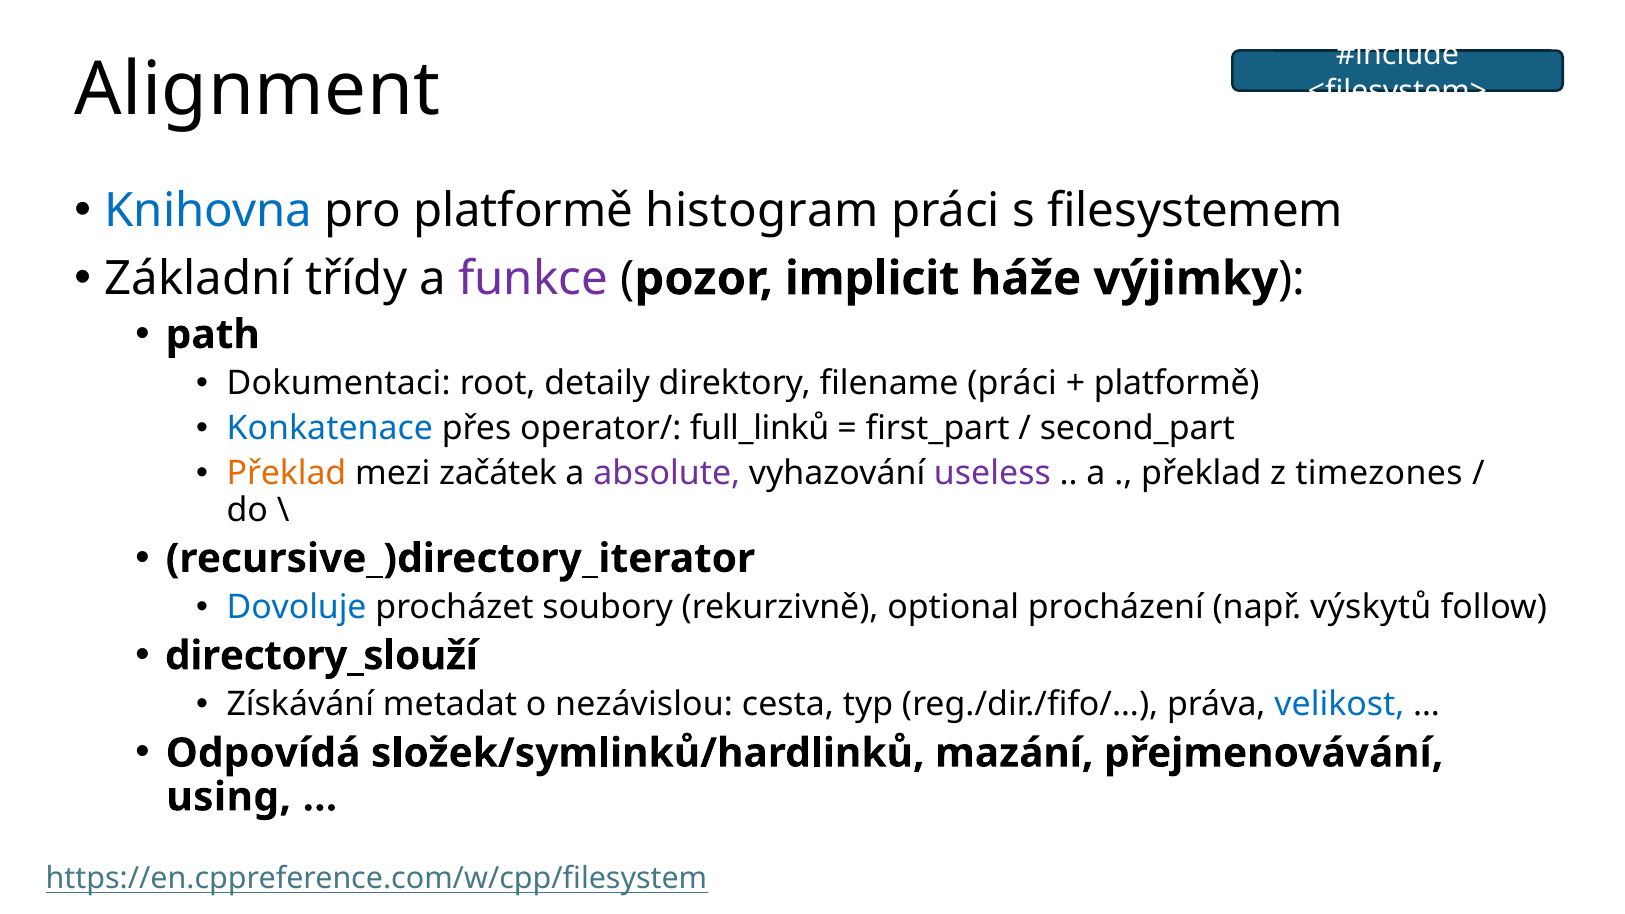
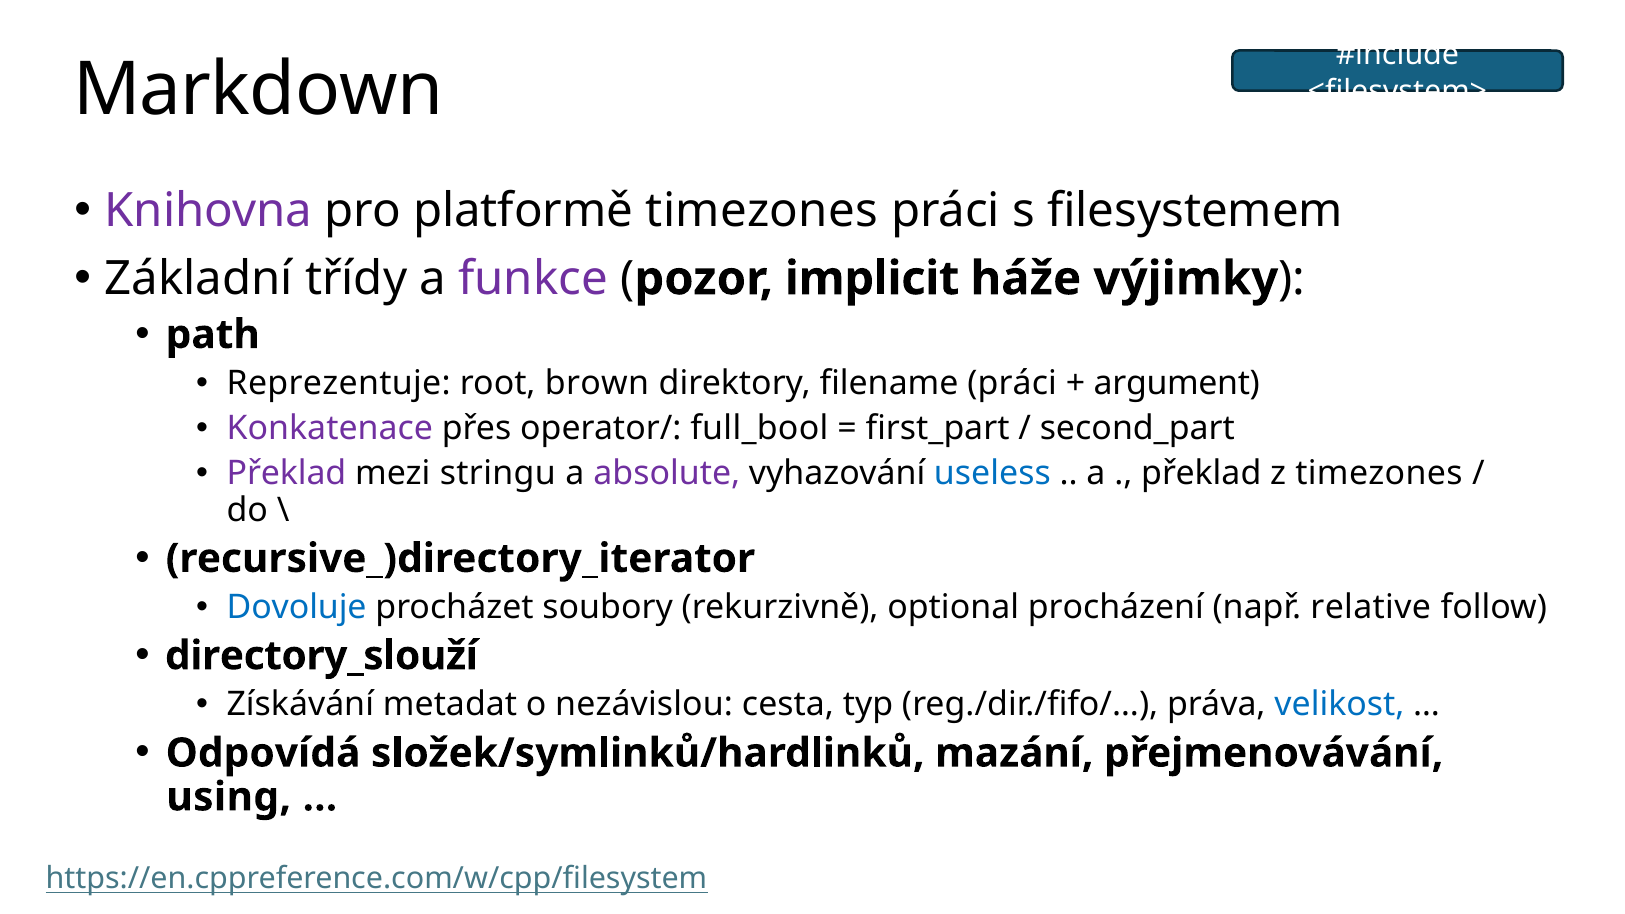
Alignment: Alignment -> Markdown (258, 90)
Knihovna colour: blue -> purple (209, 211)
platformě histogram: histogram -> timezones (762, 211)
Dokumentaci: Dokumentaci -> Reprezentuje (339, 383)
detaily: detaily -> brown (597, 383)
platformě: platformě -> argument (1177, 383)
Konkatenace colour: blue -> purple (330, 428)
full_linků: full_linků -> full_bool (759, 428)
Překlad colour: orange -> purple (286, 473)
začátek: začátek -> stringu (498, 473)
useless colour: purple -> blue (992, 473)
výskytů: výskytů -> relative (1371, 607)
